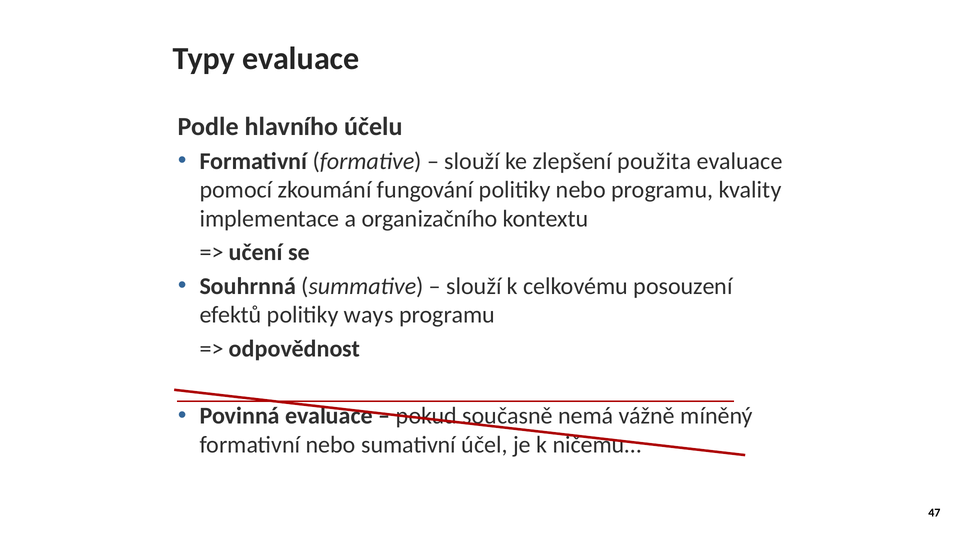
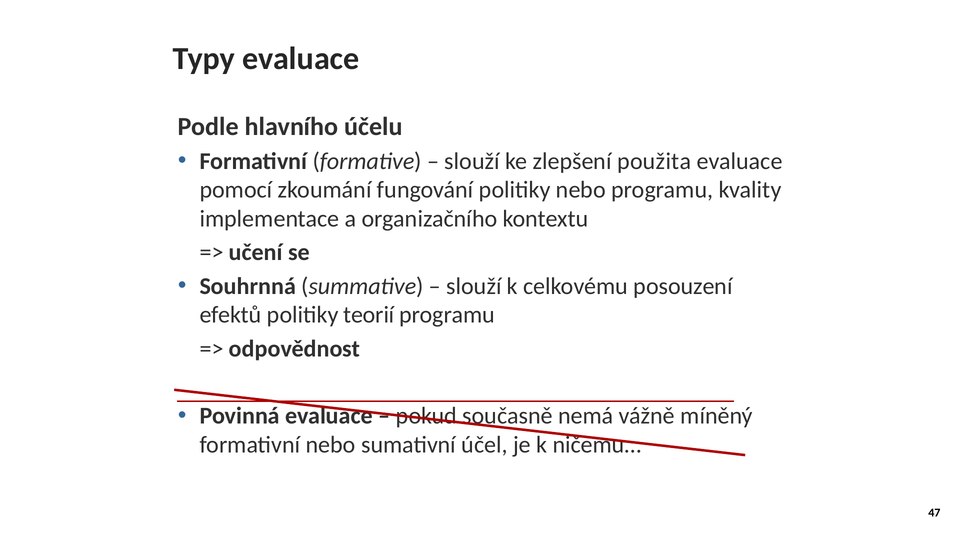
ways: ways -> teorií (369, 315)
